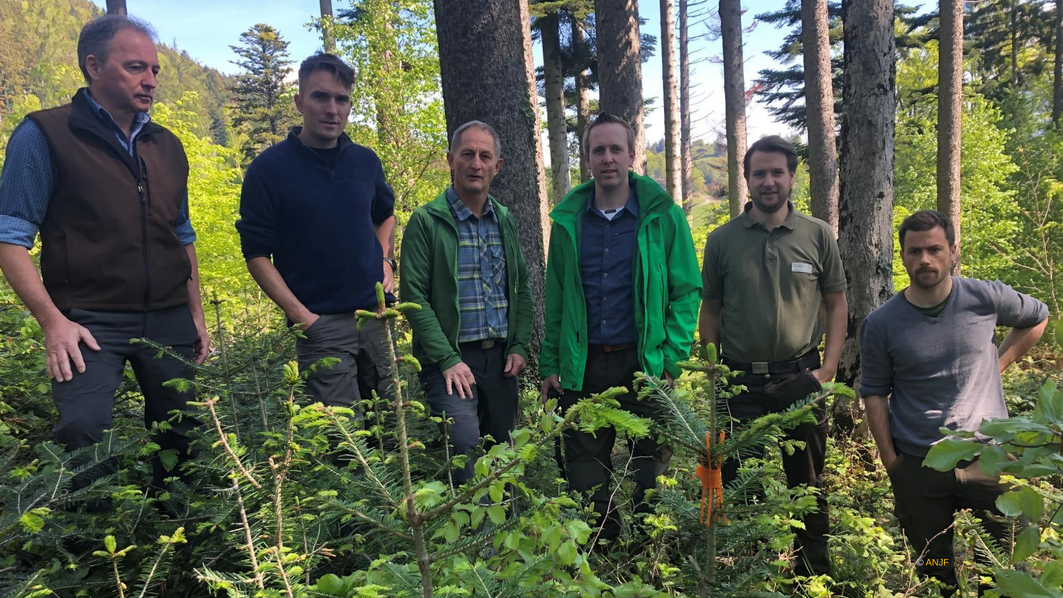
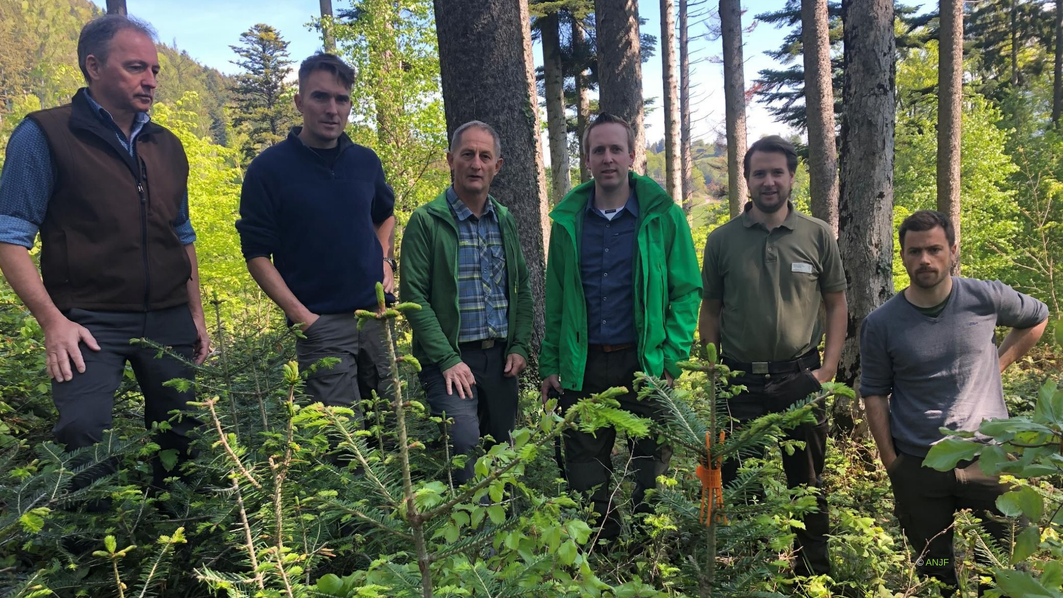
ANJF colour: yellow -> light green (937, 562)
